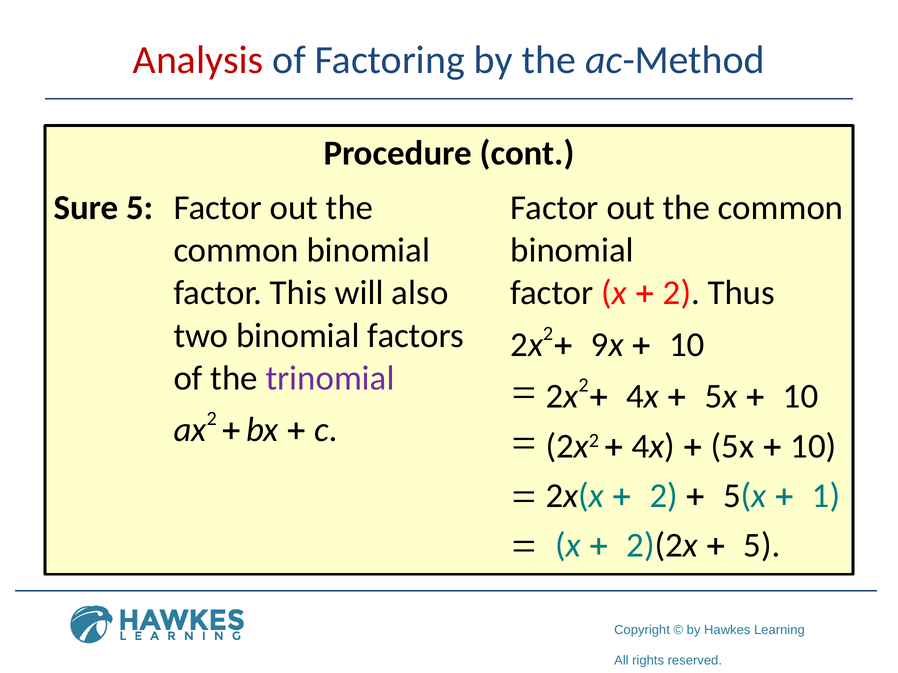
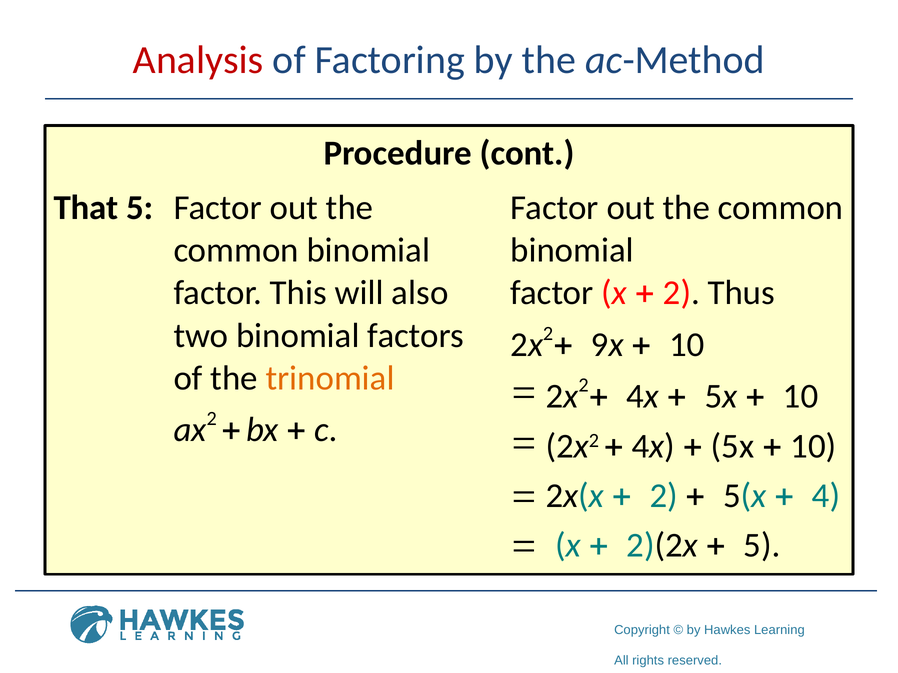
Sure: Sure -> That (86, 208)
trinomial colour: purple -> orange (330, 379)
1: 1 -> 4 (826, 496)
